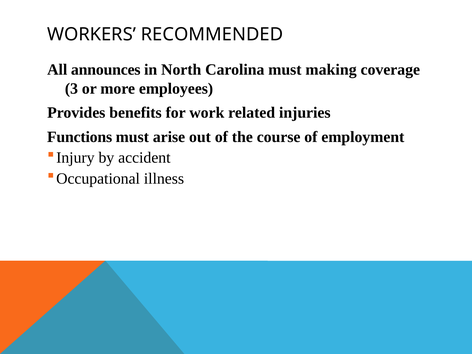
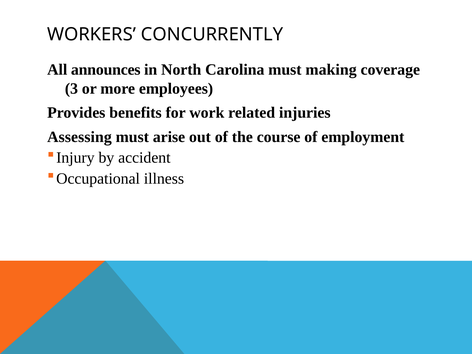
RECOMMENDED: RECOMMENDED -> CONCURRENTLY (212, 34)
Functions: Functions -> Assessing (79, 137)
